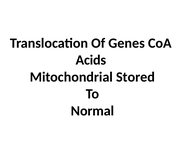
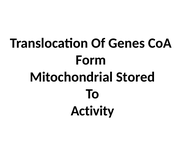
Acids: Acids -> Form (91, 60)
Normal: Normal -> Activity (92, 111)
